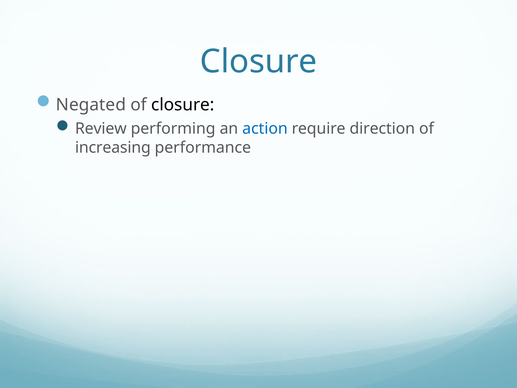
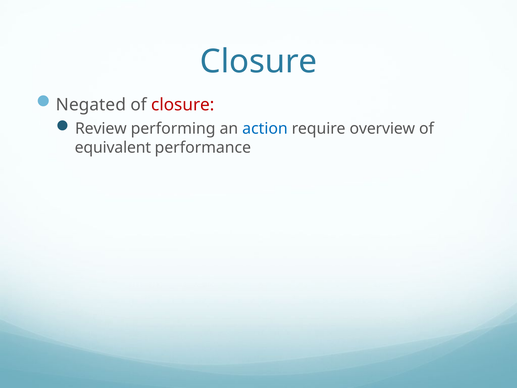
closure colour: black -> red (183, 105)
direction: direction -> overview (382, 129)
increasing: increasing -> equivalent (113, 148)
